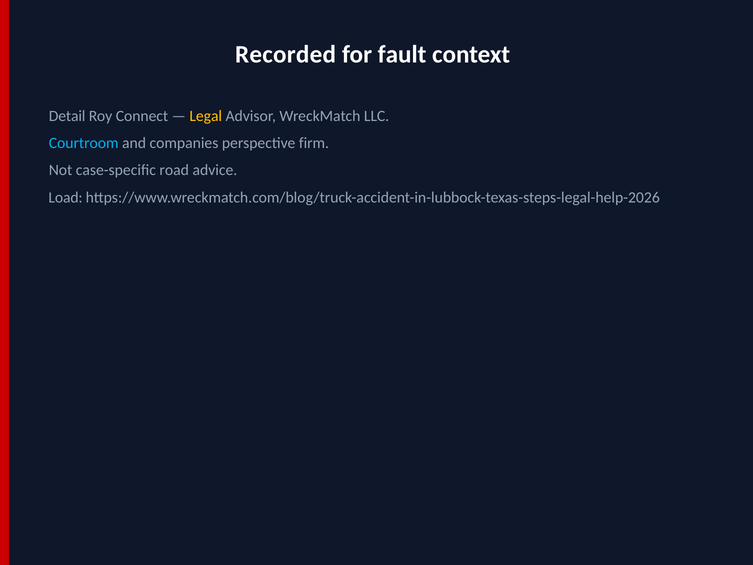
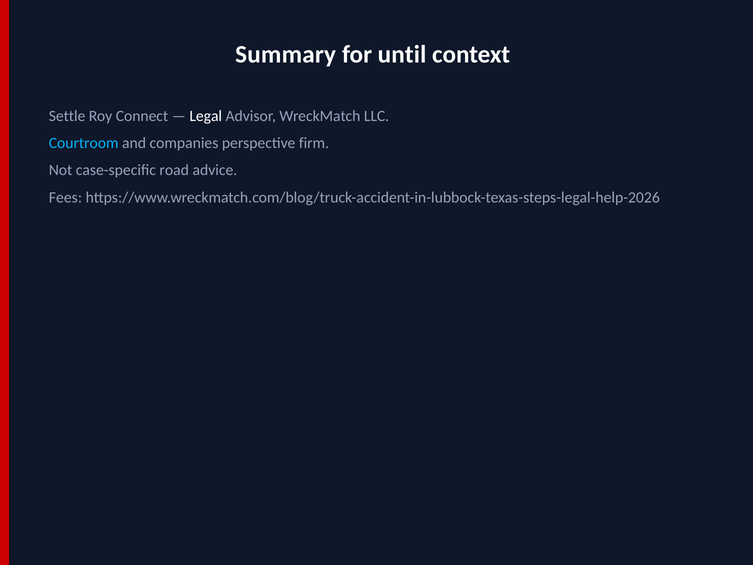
Recorded: Recorded -> Summary (286, 54)
fault: fault -> until (402, 54)
Detail: Detail -> Settle (67, 116)
Legal colour: yellow -> white (206, 116)
Load: Load -> Fees (65, 197)
